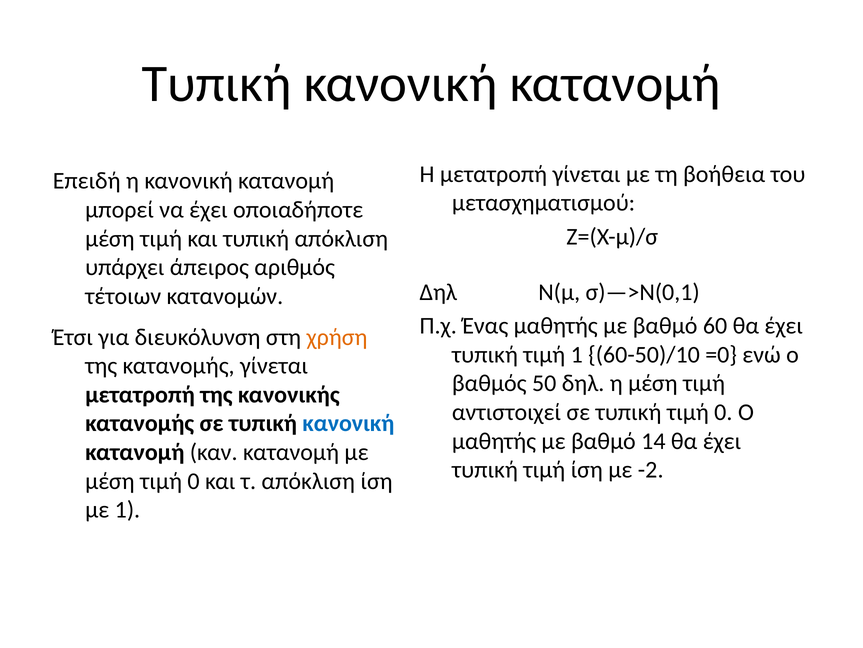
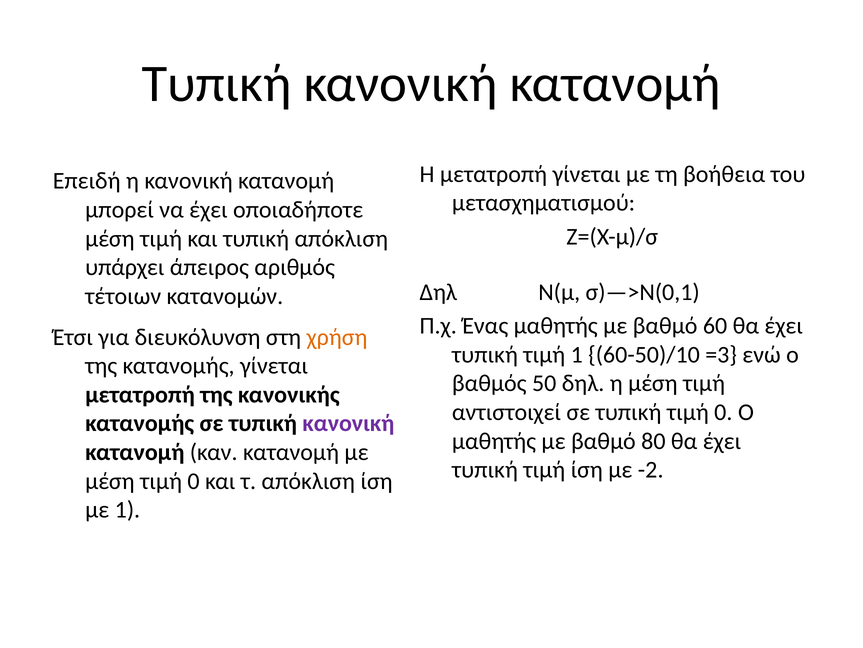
=0: =0 -> =3 (721, 354)
κανονική colour: blue -> purple (348, 423)
14: 14 -> 80 (653, 441)
